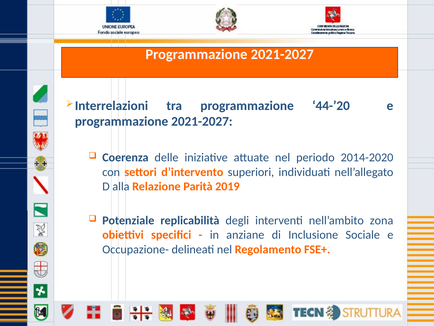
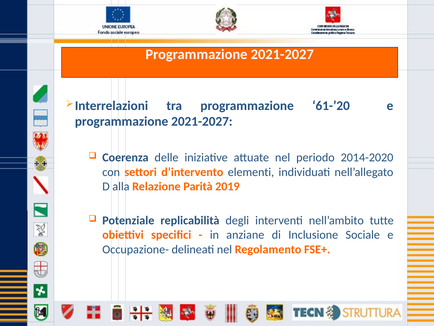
44-’20: 44-’20 -> 61-’20 (331, 105)
superiori: superiori -> elementi (251, 172)
zona: zona -> tutte (382, 220)
